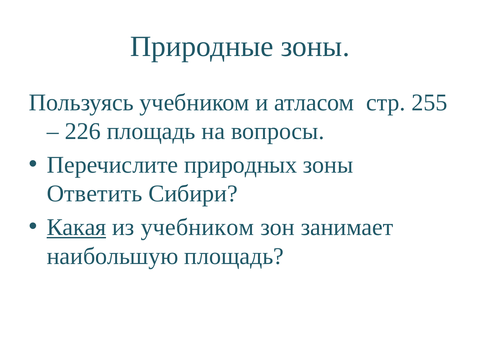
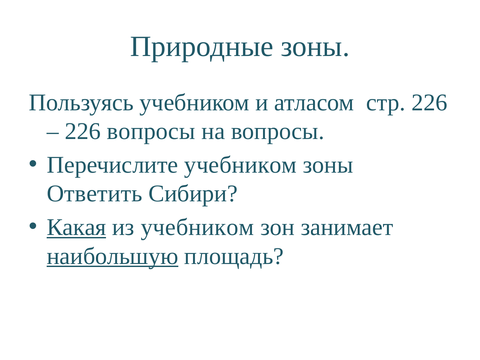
стр 255: 255 -> 226 (429, 102)
226 площадь: площадь -> вопросы (151, 131)
Перечислите природных: природных -> учебником (241, 165)
наибольшую underline: none -> present (113, 256)
